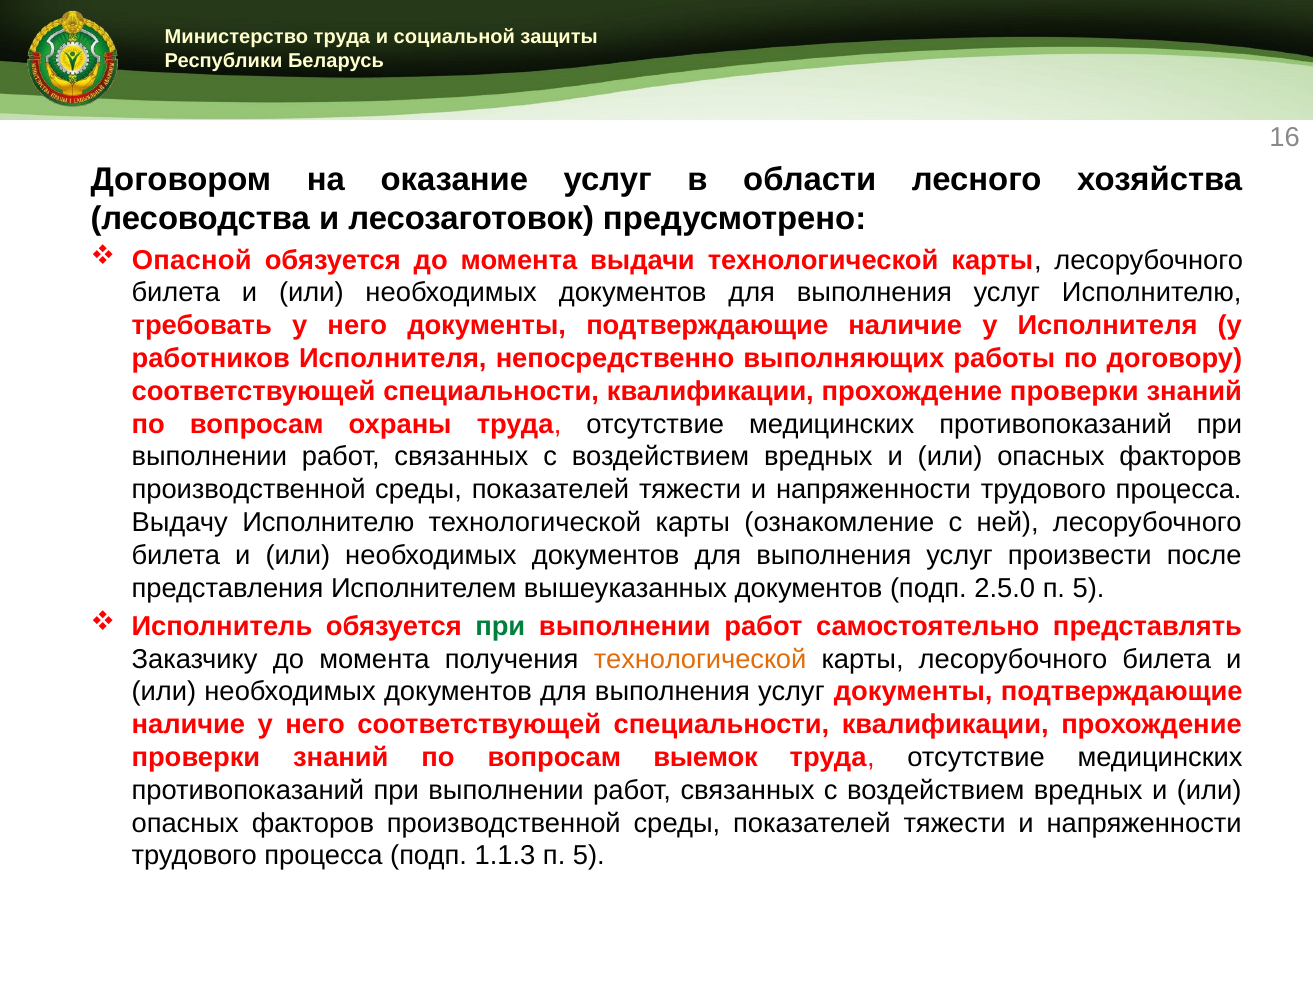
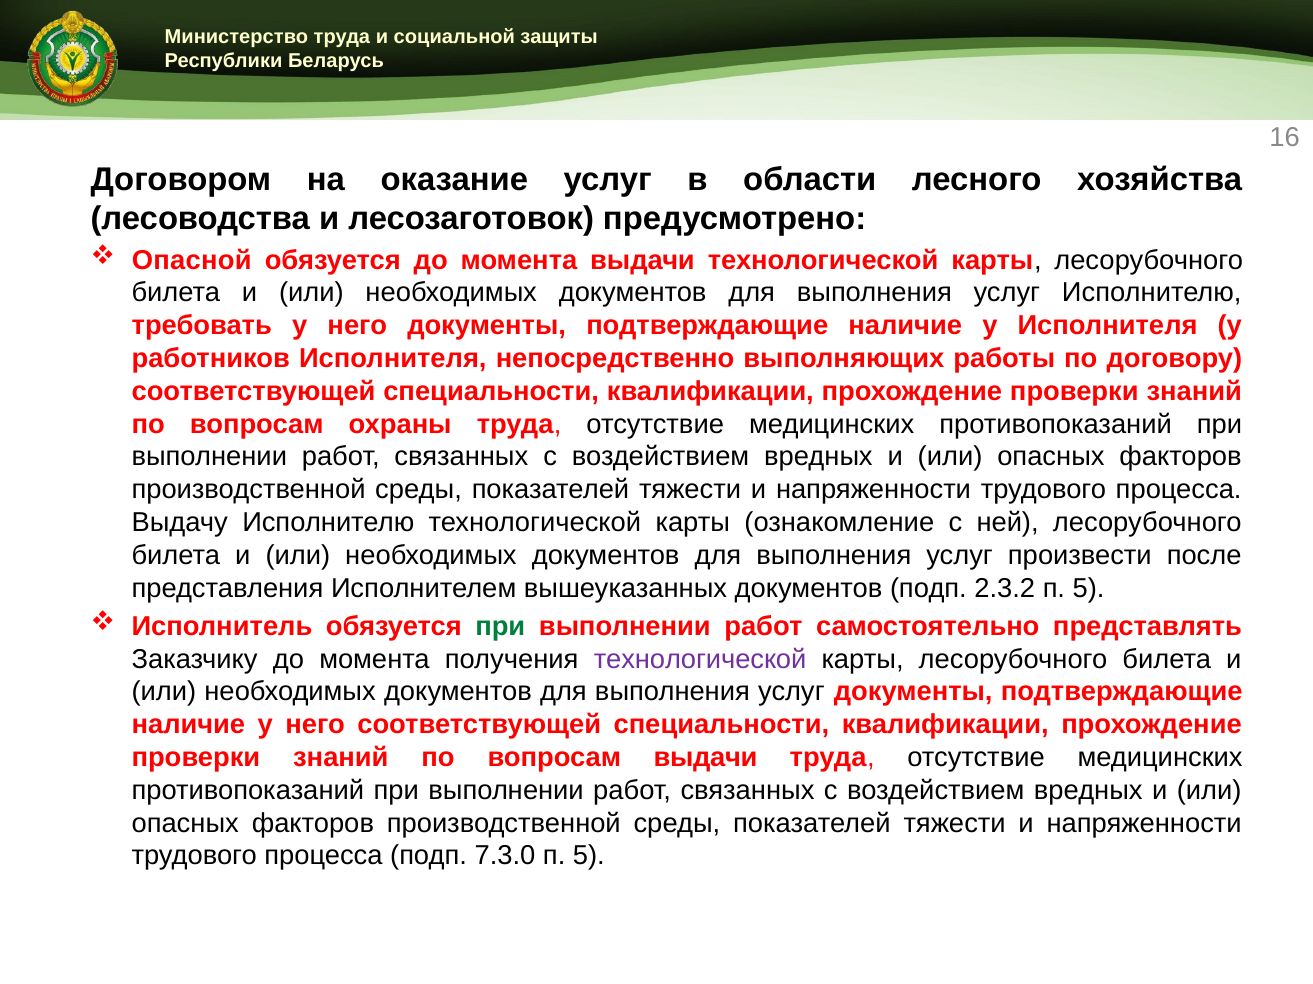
2.5.0: 2.5.0 -> 2.3.2 (1005, 589)
технологической colour: orange -> purple (700, 660)
вопросам выемок: выемок -> выдачи (706, 758)
1.1.3: 1.1.3 -> 7.3.0 (505, 857)
